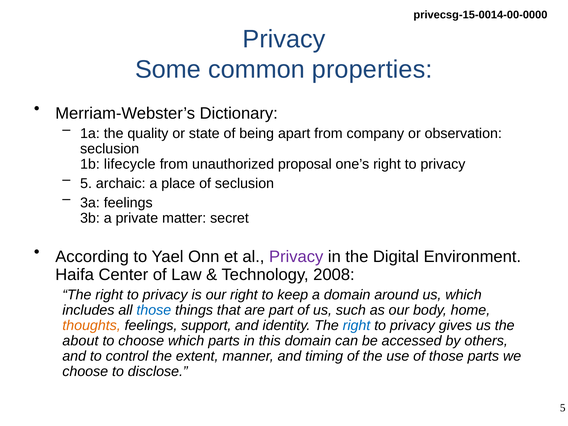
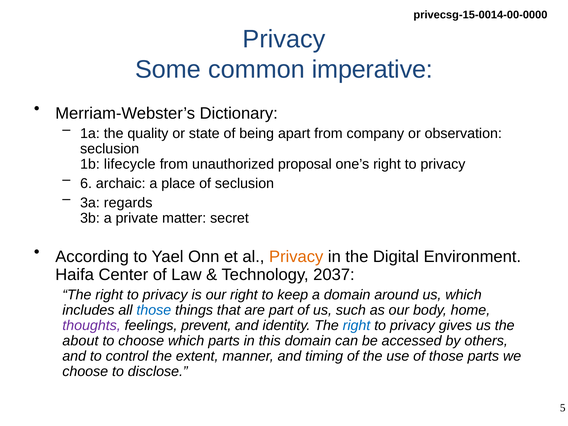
properties: properties -> imperative (372, 69)
5: 5 -> 6 (86, 184)
3a feelings: feelings -> regards (128, 203)
Privacy colour: purple -> orange (296, 257)
2008: 2008 -> 2037 (334, 275)
thoughts colour: orange -> purple (92, 326)
support: support -> prevent (206, 326)
